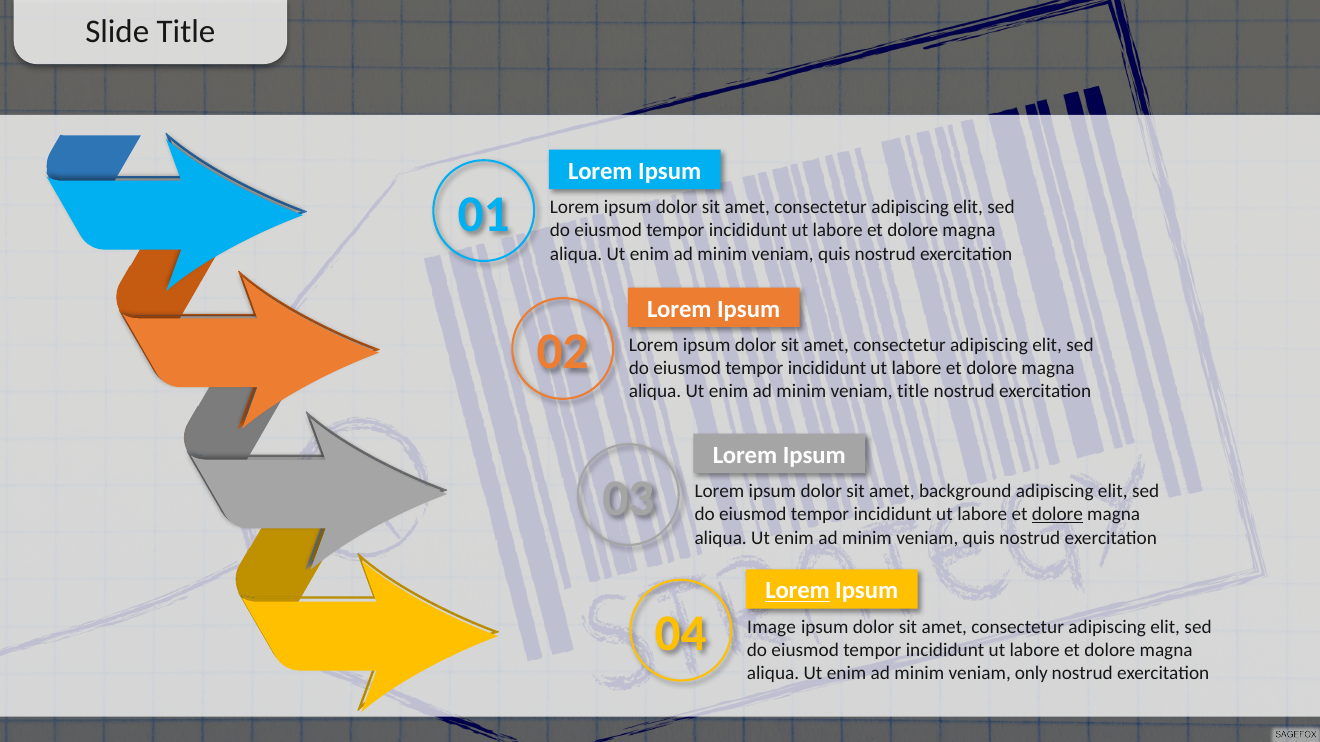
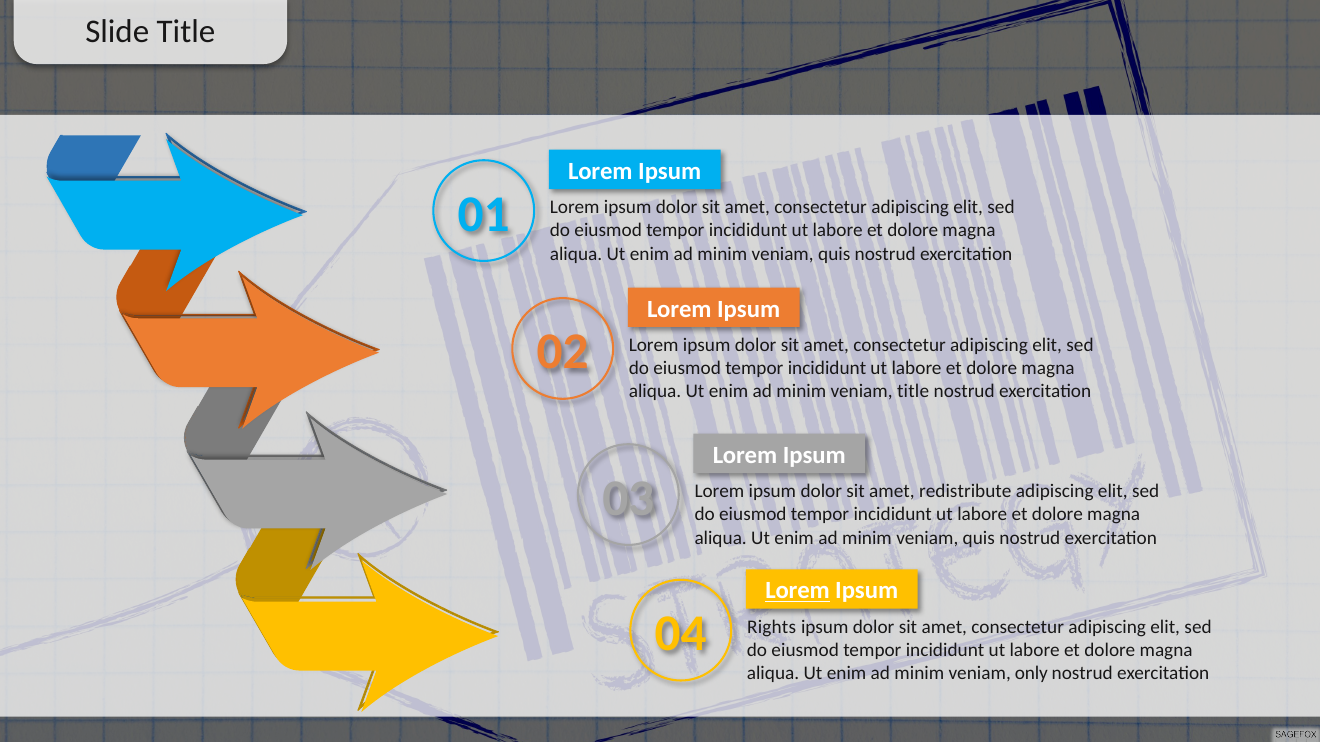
background: background -> redistribute (965, 492)
dolore underline: present -> none (1057, 515)
Image: Image -> Rights (772, 628)
